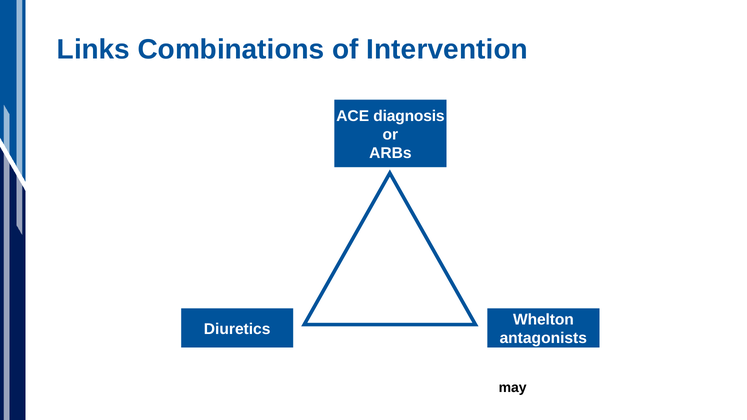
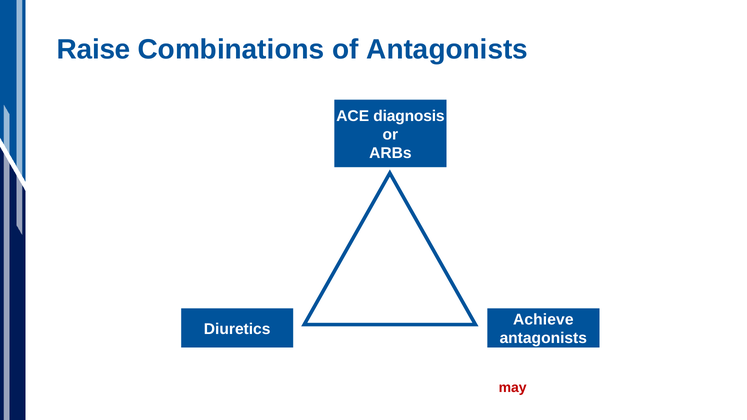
Links: Links -> Raise (94, 50)
of Intervention: Intervention -> Antagonists (447, 50)
Whelton: Whelton -> Achieve (543, 320)
may colour: black -> red (513, 388)
